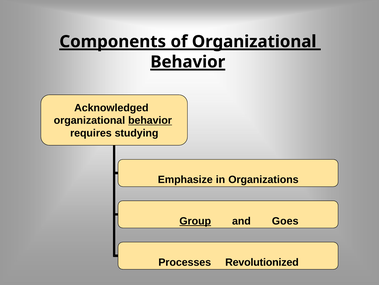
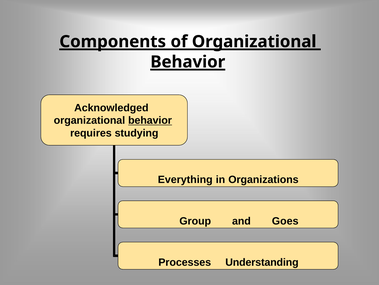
Emphasize: Emphasize -> Everything (185, 179)
Group underline: present -> none (195, 220)
Revolutionized: Revolutionized -> Understanding (262, 262)
